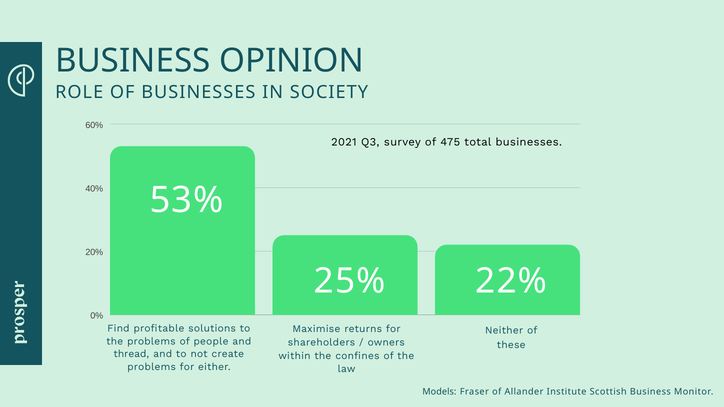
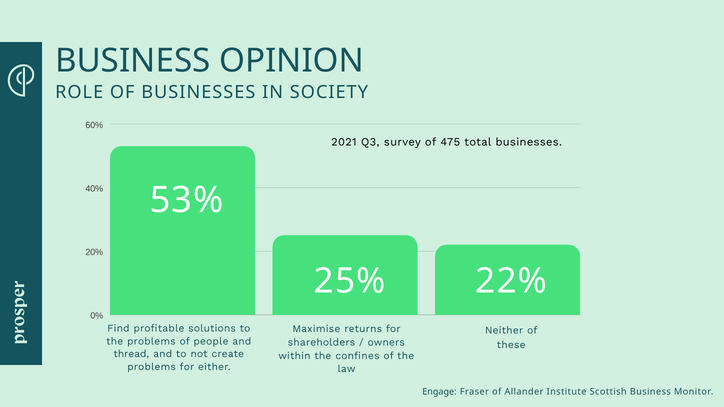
Models: Models -> Engage (439, 392)
